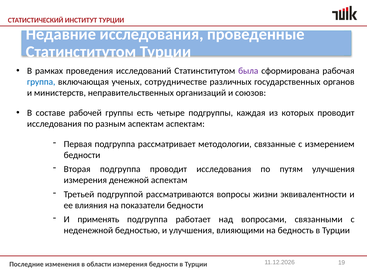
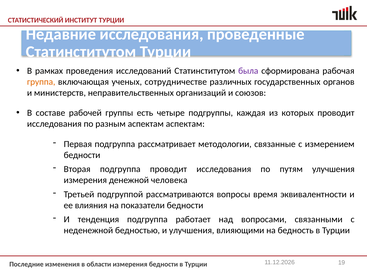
группа colour: blue -> orange (41, 82)
денежной аспектам: аспектам -> человека (169, 180)
жизни: жизни -> время (265, 194)
применять: применять -> тенденция (98, 219)
